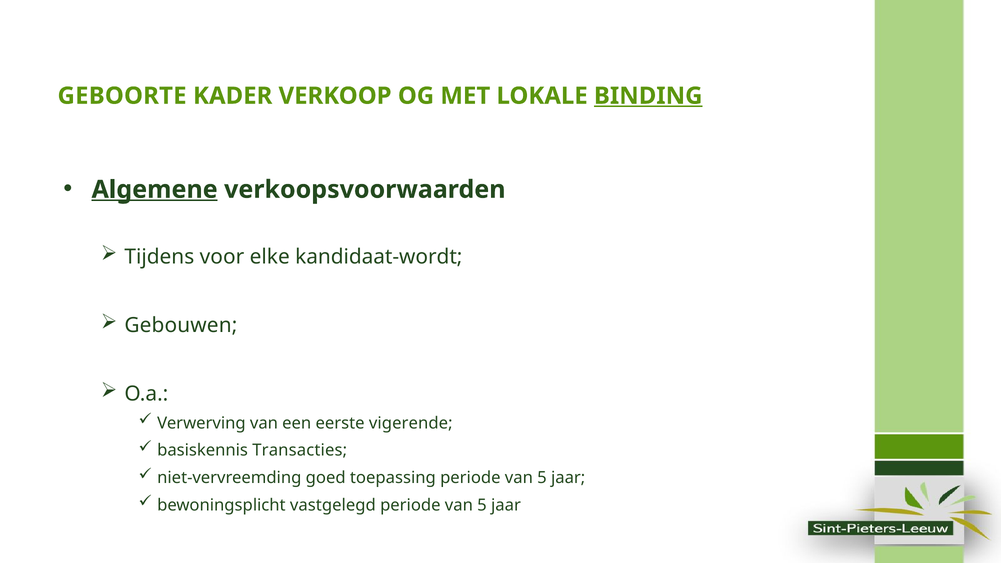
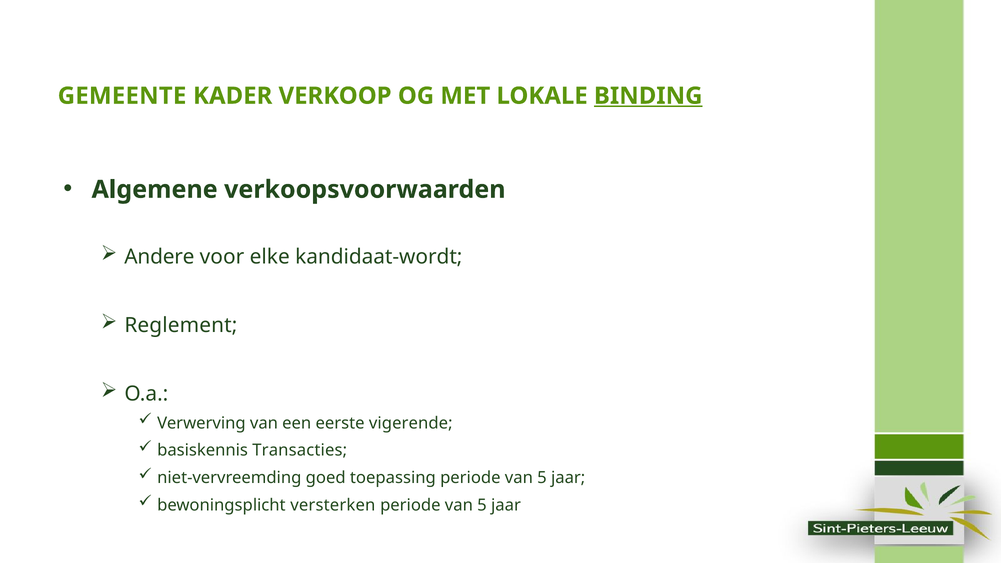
GEBOORTE: GEBOORTE -> GEMEENTE (122, 96)
Algemene underline: present -> none (155, 190)
Tijdens: Tijdens -> Andere (159, 257)
Gebouwen: Gebouwen -> Reglement (181, 325)
vastgelegd: vastgelegd -> versterken (333, 505)
